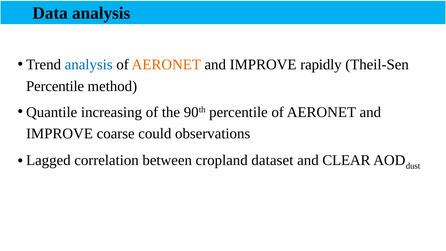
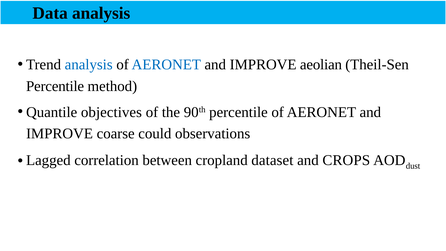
AERONET colour: orange -> blue (166, 65)
rapidly: rapidly -> aeolian (321, 65)
increasing: increasing -> objectives (111, 112)
CLEAR: CLEAR -> CROPS (346, 160)
